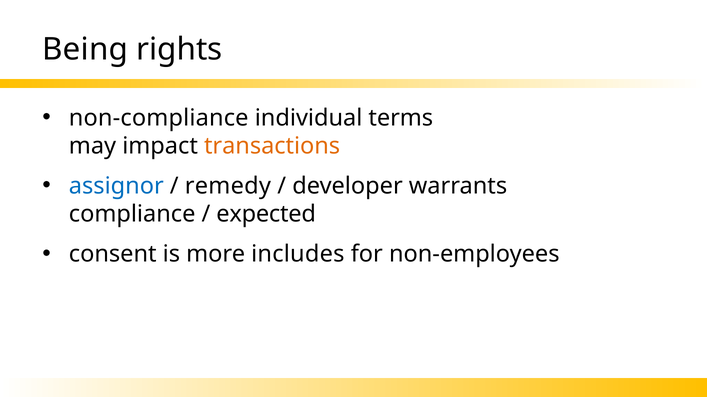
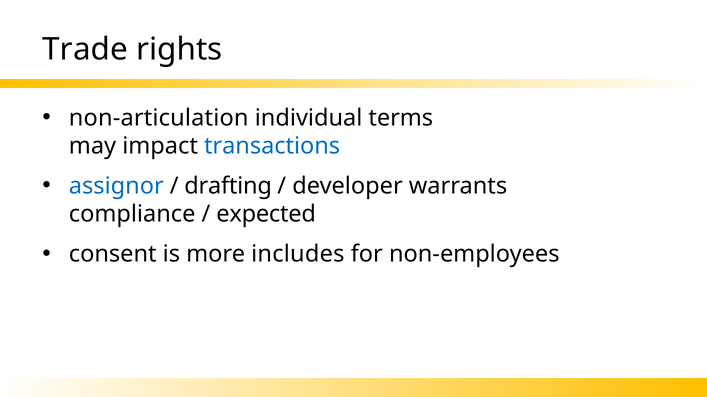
Being: Being -> Trade (85, 50)
non-compliance: non-compliance -> non-articulation (159, 118)
transactions colour: orange -> blue (272, 146)
remedy: remedy -> drafting (228, 186)
